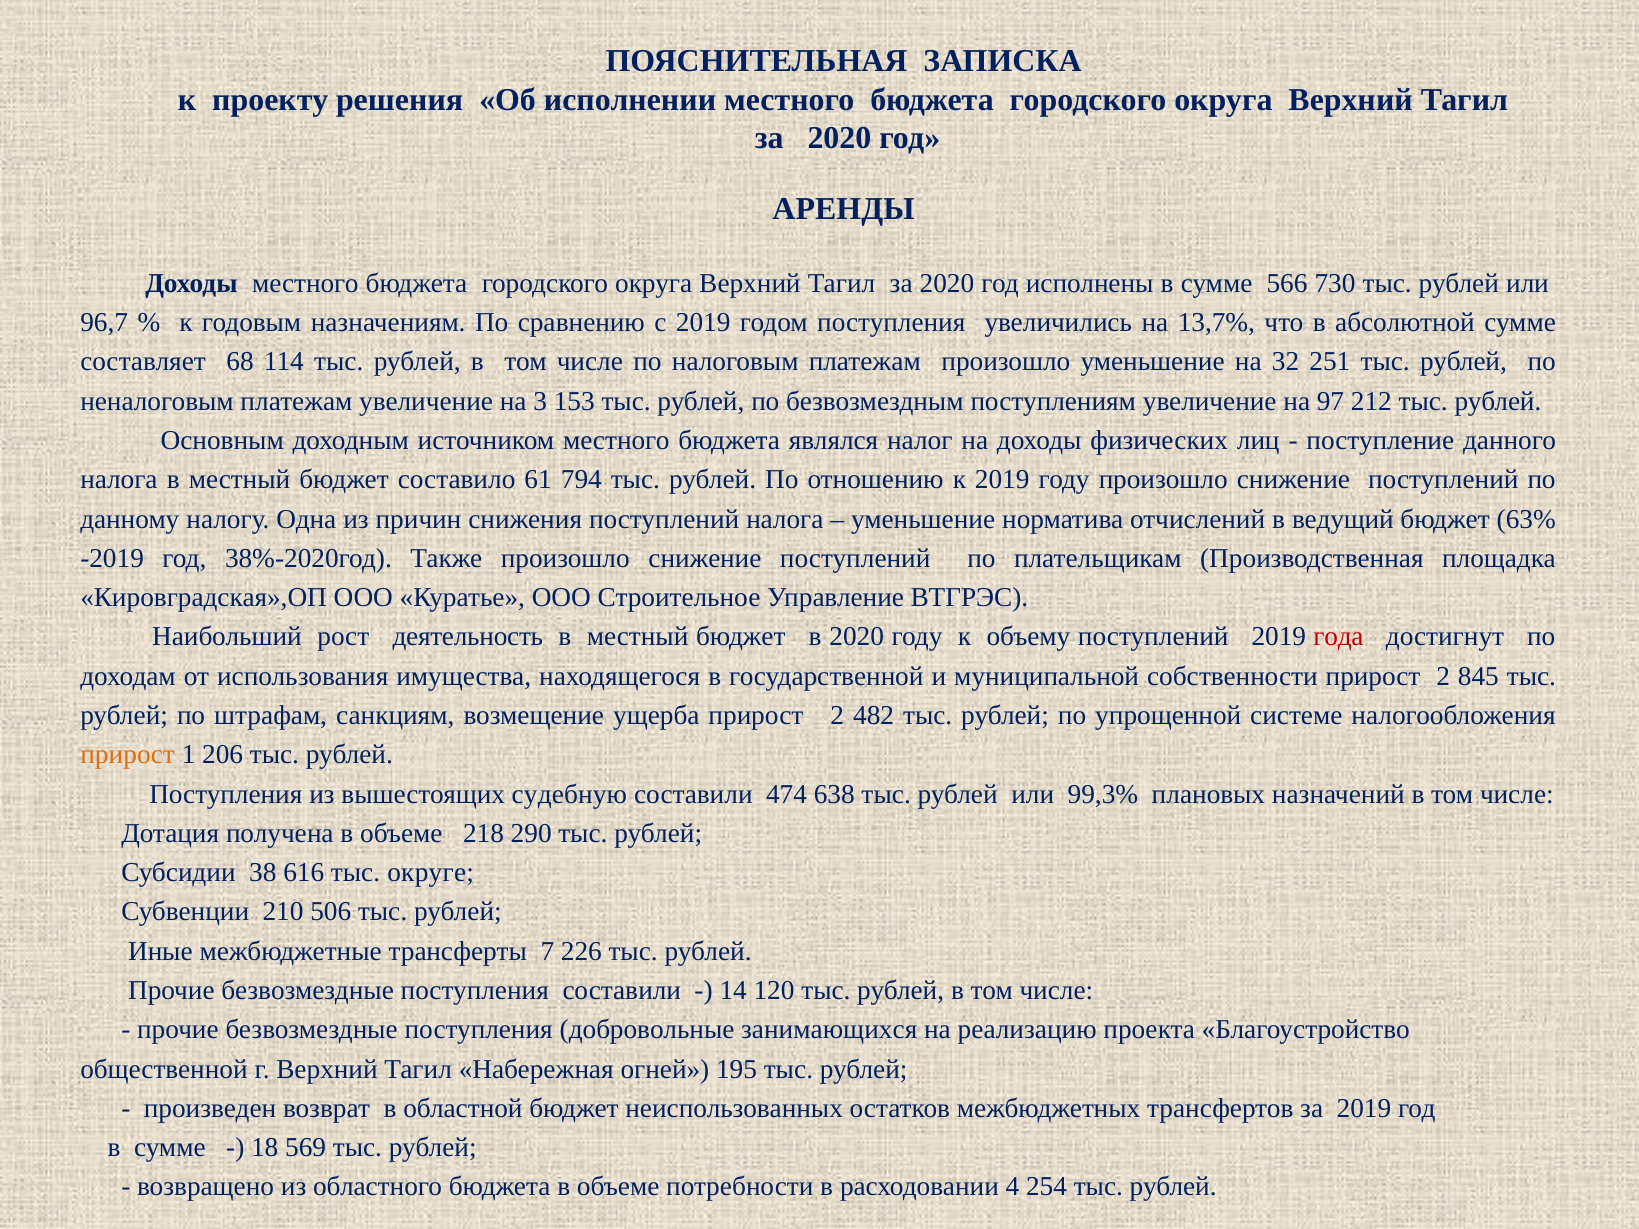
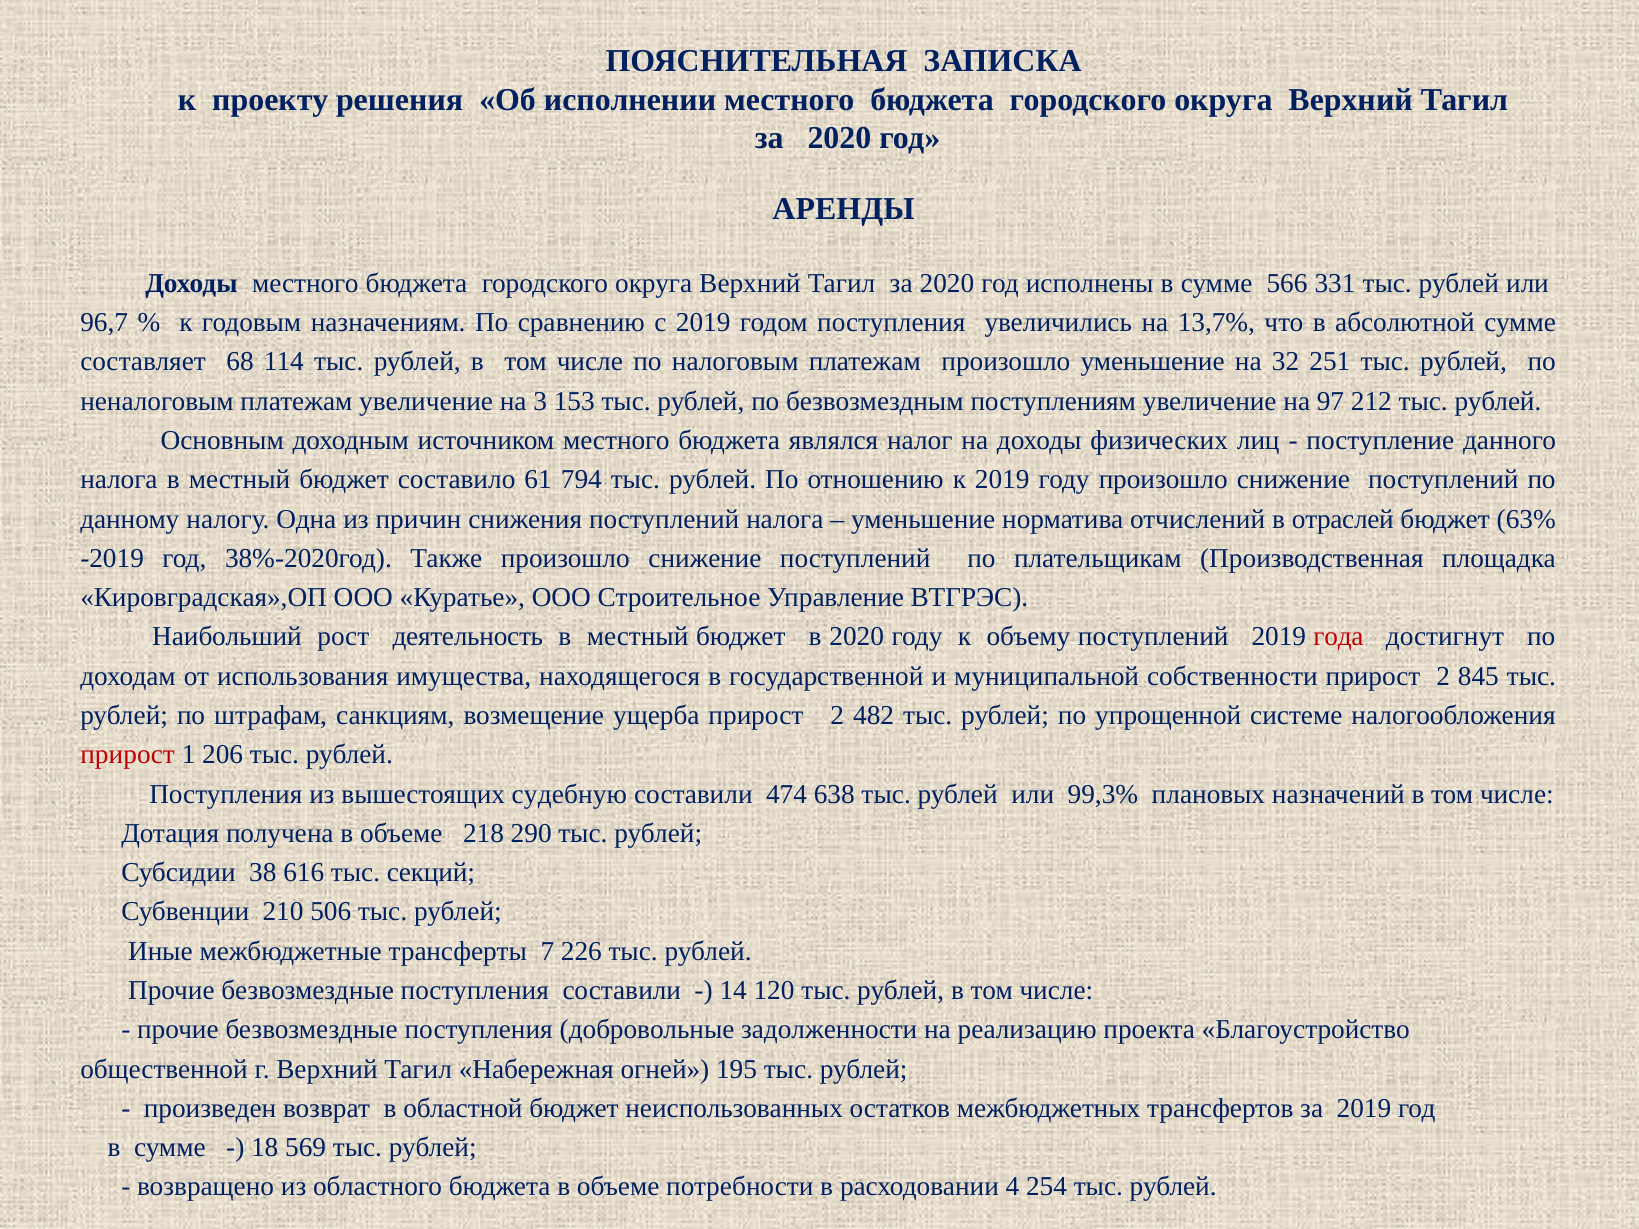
730: 730 -> 331 (1335, 283)
ведущий: ведущий -> отраслей (1343, 519)
прирост colour: orange -> red (128, 755)
округе: округе -> секций (431, 873)
занимающихся: занимающихся -> задолженности (829, 1030)
